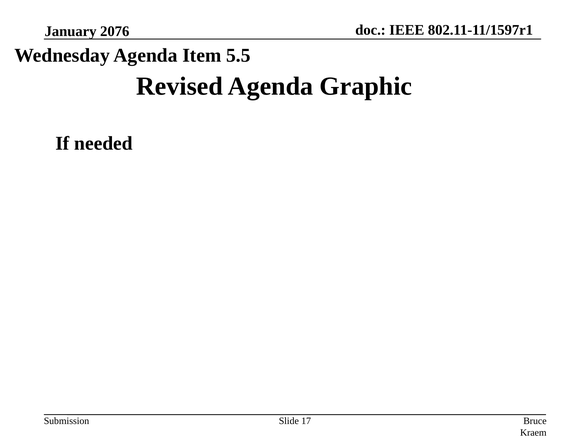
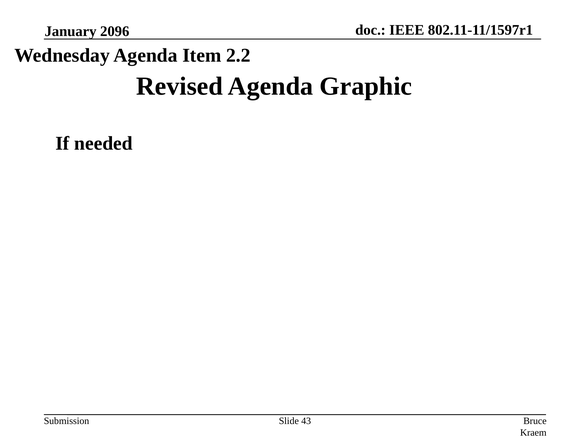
2076: 2076 -> 2096 (115, 31)
5.5: 5.5 -> 2.2 (238, 55)
17: 17 -> 43 (306, 421)
